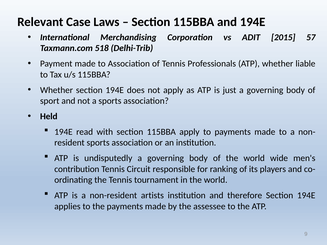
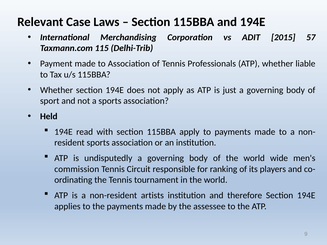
518: 518 -> 115 (102, 48)
contribution: contribution -> commission (77, 169)
